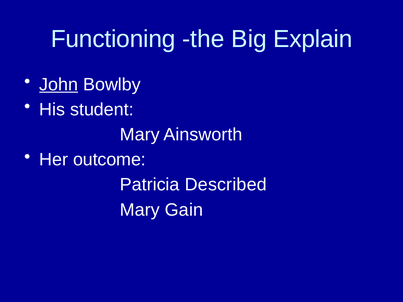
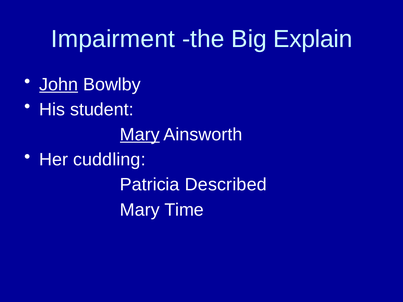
Functioning: Functioning -> Impairment (113, 39)
Mary underline: none -> present (140, 135)
outcome: outcome -> cuddling (109, 160)
Gain: Gain -> Time (184, 210)
